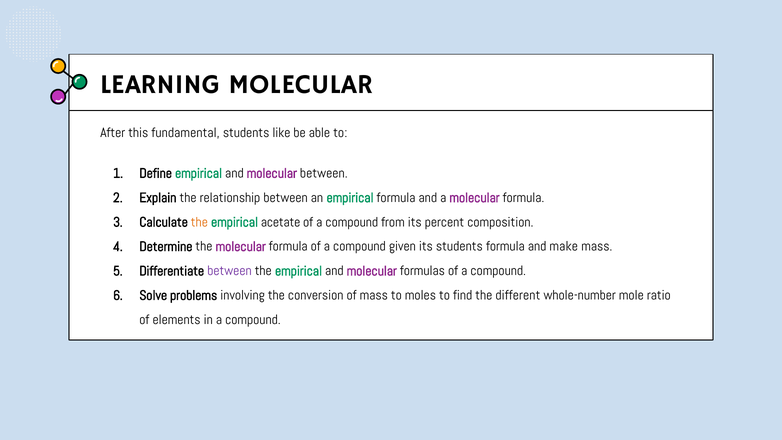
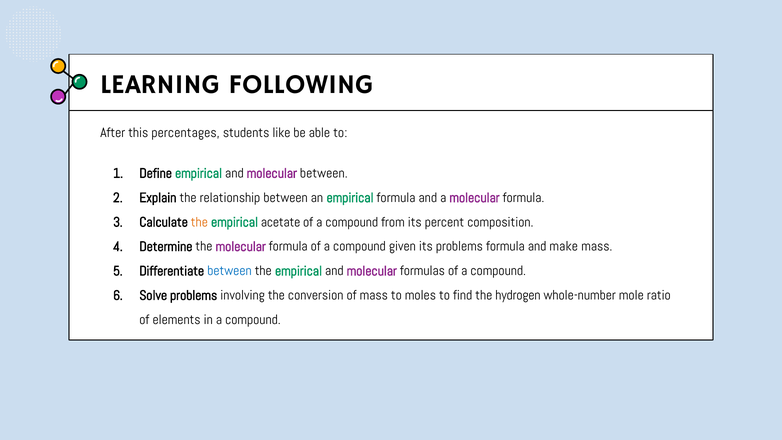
LEARNING MOLECULAR: MOLECULAR -> FOLLOWING (301, 84)
fundamental: fundamental -> percentages (186, 132)
its students: students -> problems (459, 246)
between colour: purple -> blue (229, 271)
different: different -> hydrogen (518, 295)
